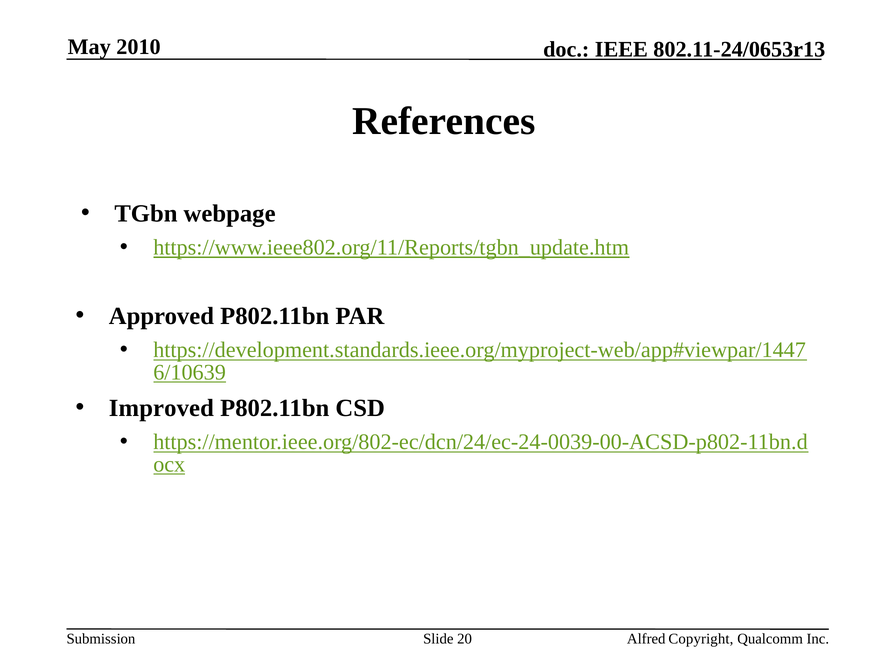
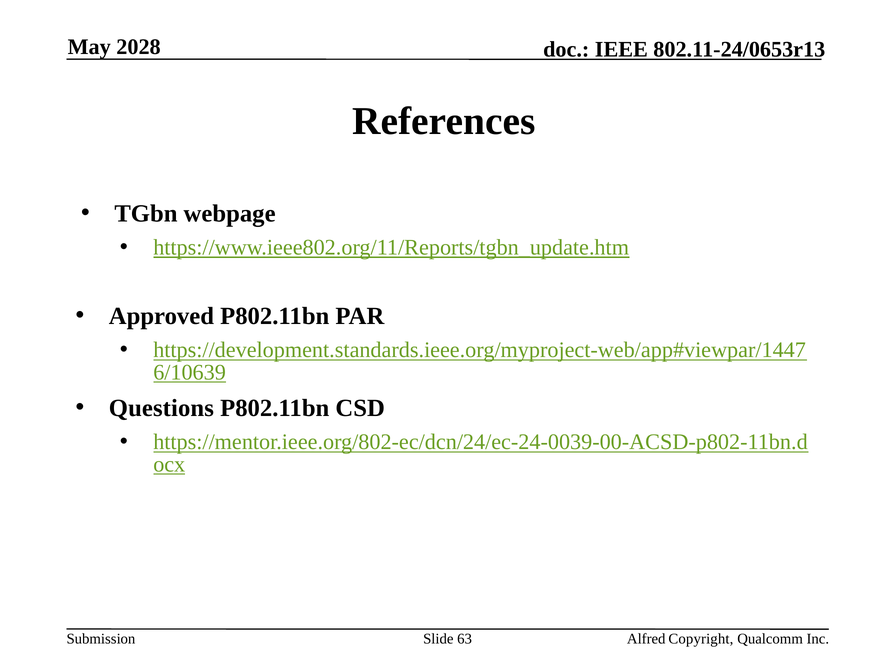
2010: 2010 -> 2028 (139, 47)
Improved: Improved -> Questions (161, 408)
20: 20 -> 63 (465, 639)
